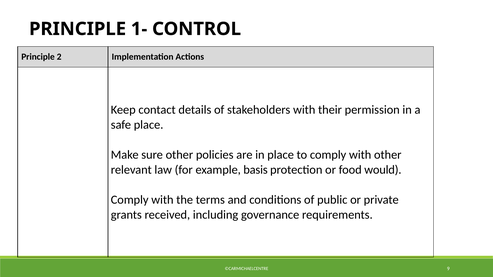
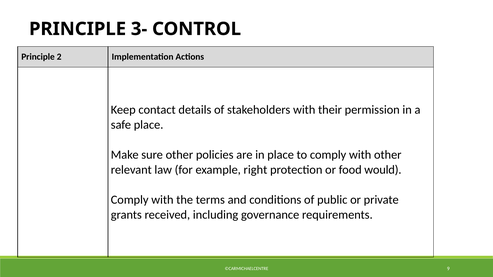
1-: 1- -> 3- (139, 29)
basis: basis -> right (255, 170)
